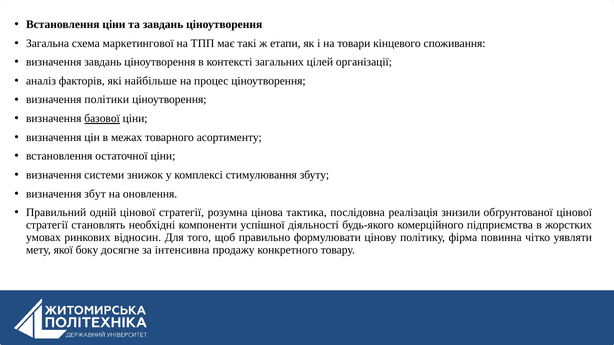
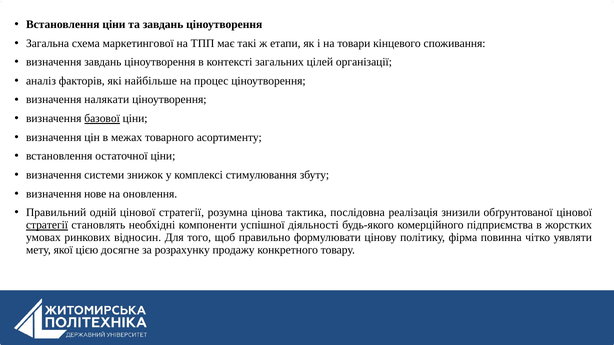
політики: політики -> налякати (107, 100)
збут: збут -> нове (95, 194)
стратегії underline: none -> present (47, 225)
боку: боку -> цією (87, 250)
інтенсивна: інтенсивна -> розрахунку (182, 250)
